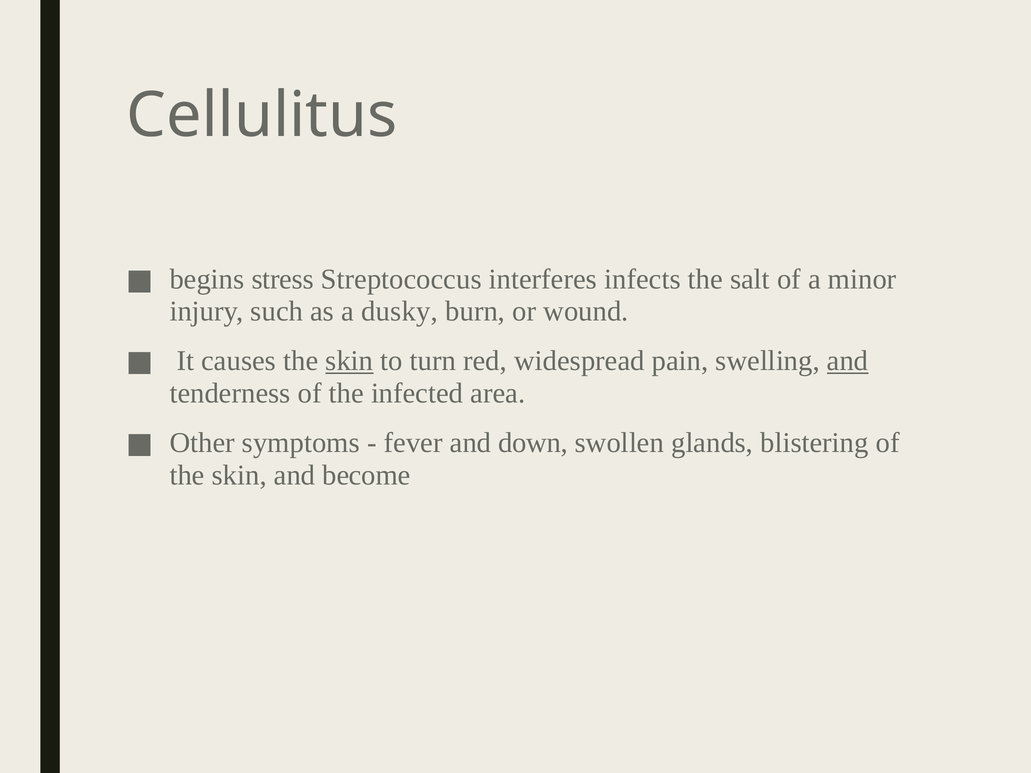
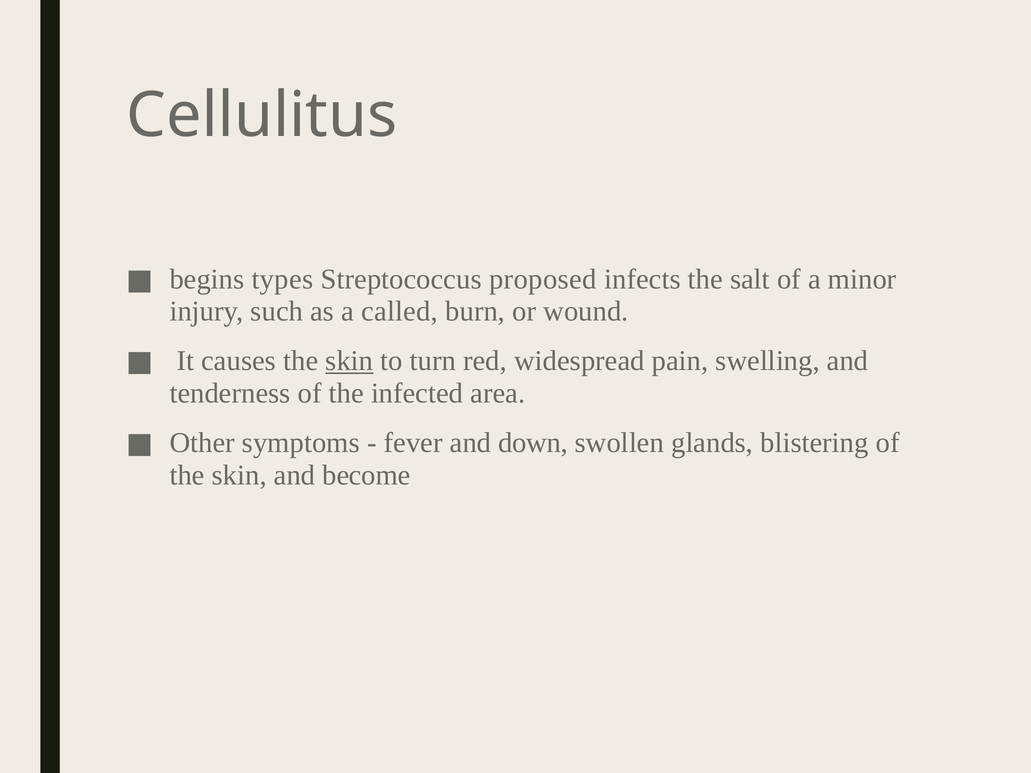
stress: stress -> types (282, 279)
interferes: interferes -> proposed (543, 279)
dusky: dusky -> called (400, 312)
and underline: present -> none (848, 361)
